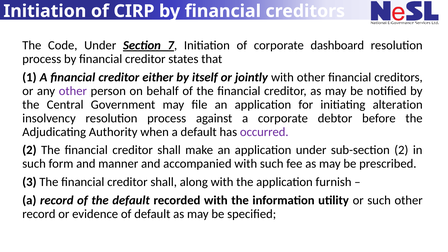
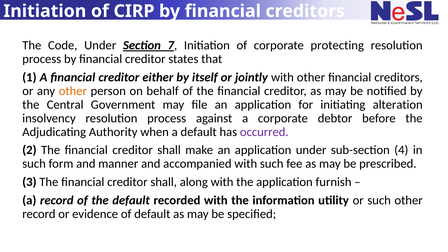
dashboard: dashboard -> protecting (337, 45)
other colour: purple -> orange (73, 91)
sub-section 2: 2 -> 4 (401, 150)
